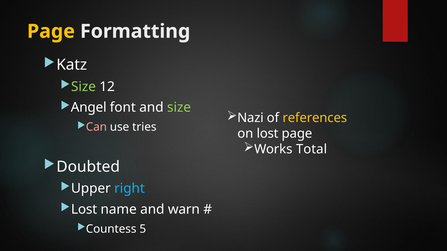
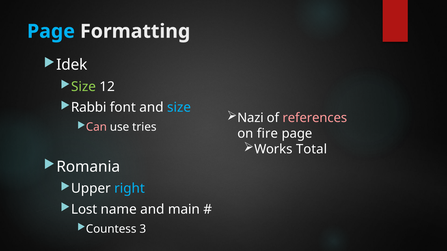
Page colour: yellow -> light blue (51, 31)
Katz: Katz -> Idek (72, 65)
Angel: Angel -> Rabbi (89, 108)
size colour: light green -> light blue (179, 108)
references colour: yellow -> pink (315, 118)
on lost: lost -> fire (267, 134)
Doubted: Doubted -> Romania (88, 167)
warn: warn -> main (184, 210)
5: 5 -> 3 (143, 229)
